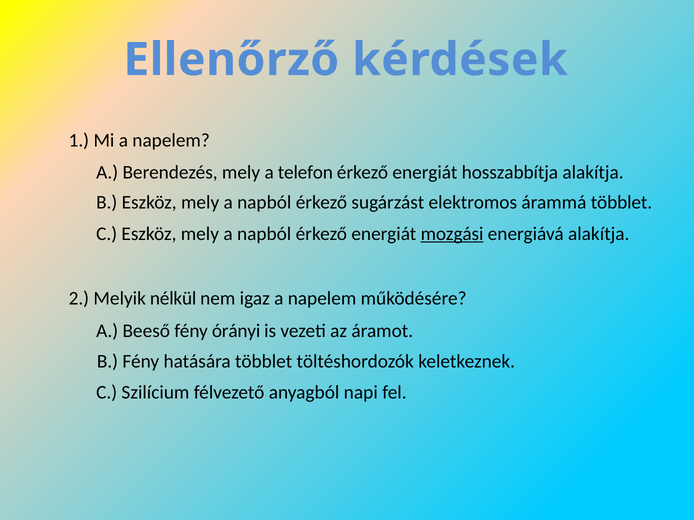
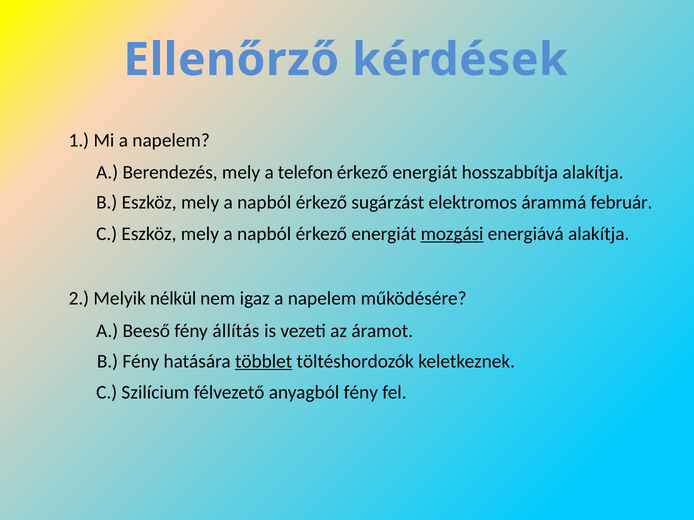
árammá többlet: többlet -> február (621, 203)
órányi: órányi -> állítás (236, 331)
többlet underline: none -> present (264, 362)
anyagból napi: napi -> fény (361, 393)
